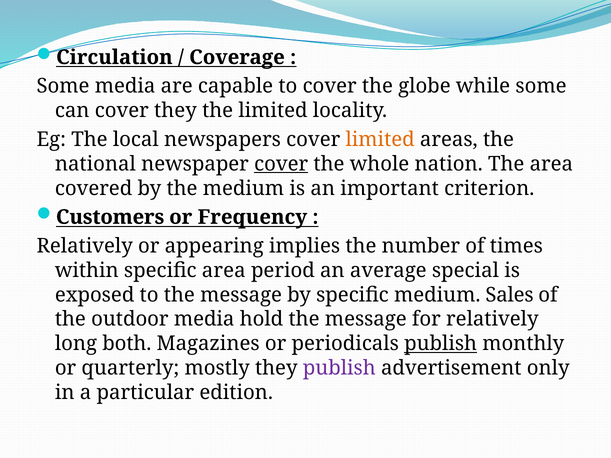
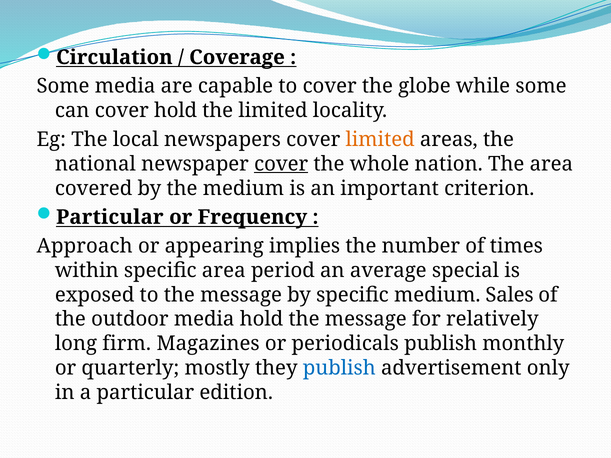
cover they: they -> hold (176, 111)
Customers: Customers -> Particular (110, 217)
Relatively: Relatively -> Approach (85, 246)
both: both -> firm (127, 344)
publish underline: present -> none (441, 344)
publish colour: purple -> blue (339, 368)
